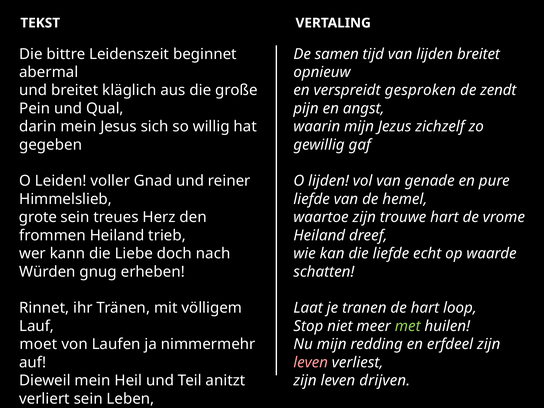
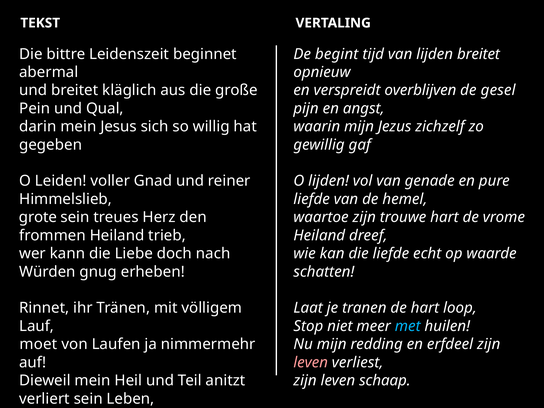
samen: samen -> begint (337, 54)
gesproken: gesproken -> overblijven (420, 90)
zendt: zendt -> gesel (498, 90)
met colour: light green -> light blue (408, 326)
drijven: drijven -> schaap (385, 381)
